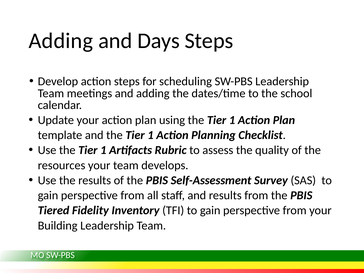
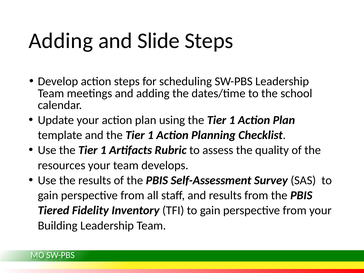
Days: Days -> Slide (159, 41)
